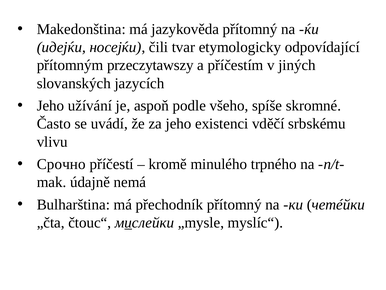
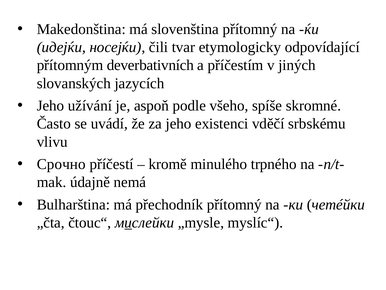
jazykověda: jazykověda -> slovenština (185, 29)
przeczytawszy: przeczytawszy -> deverbativních (150, 65)
